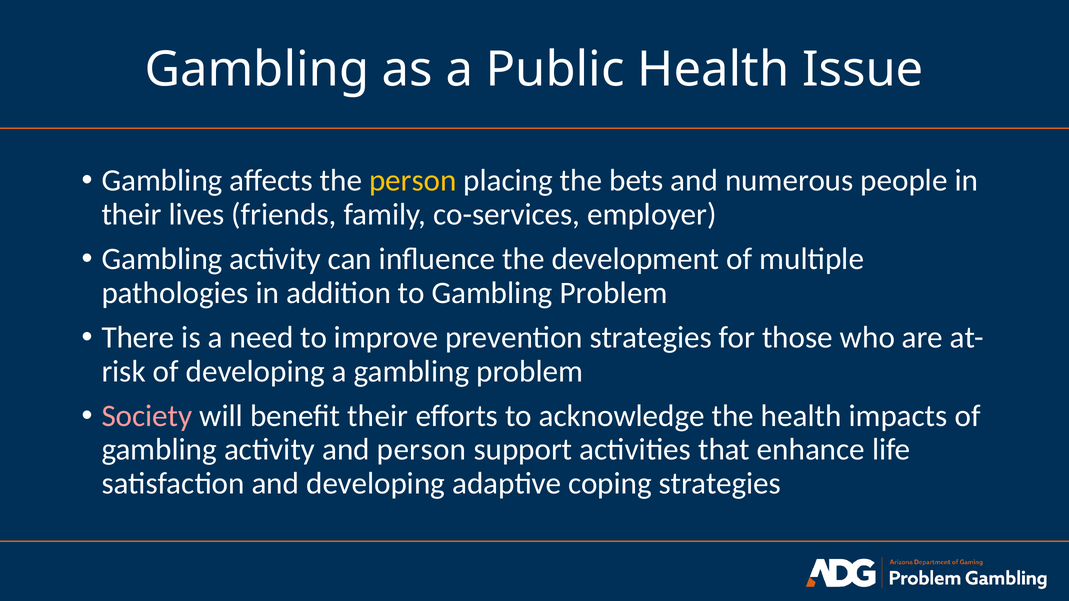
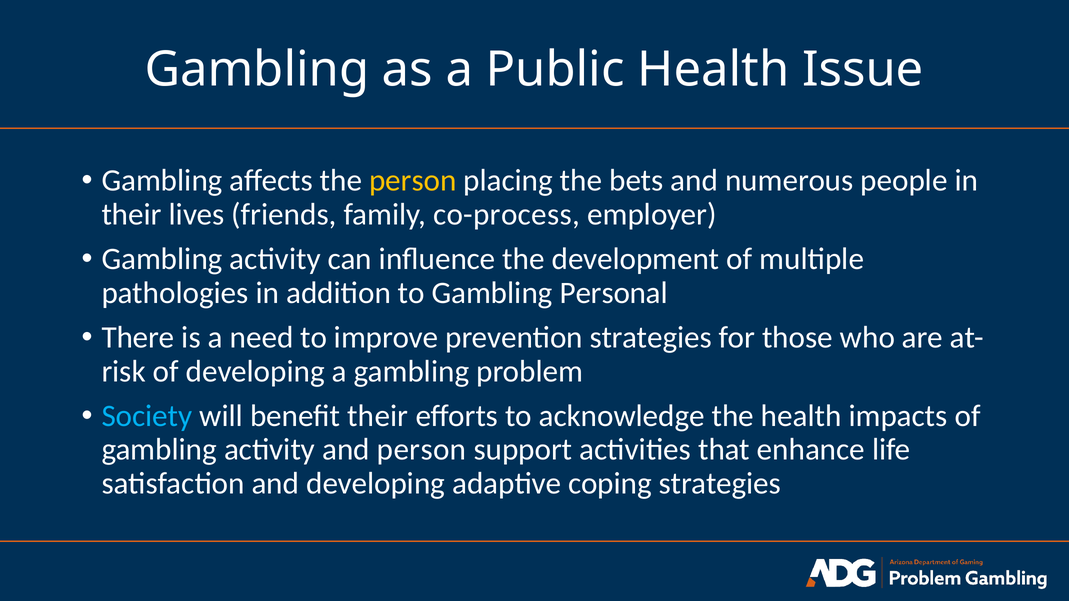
co-services: co-services -> co-process (507, 214)
to Gambling Problem: Problem -> Personal (614, 293)
Society colour: pink -> light blue (147, 416)
